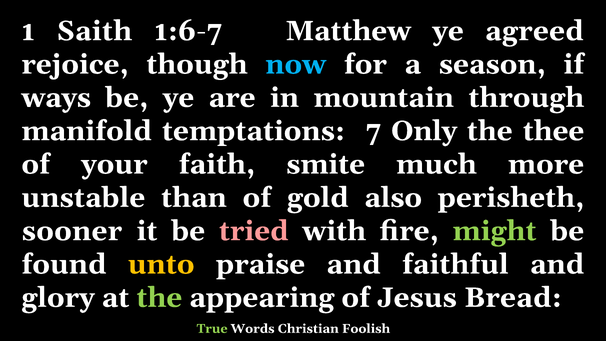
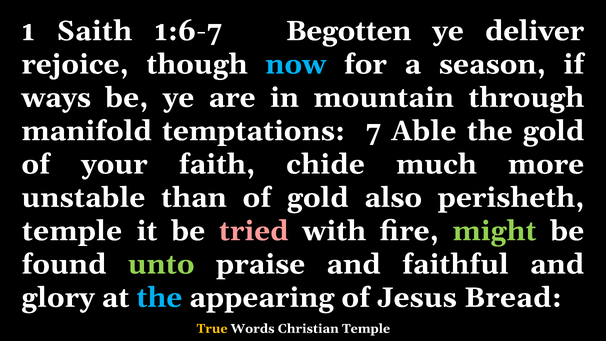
Matthew: Matthew -> Begotten (348, 31)
agreed: agreed -> deliver (535, 31)
Only: Only -> Able (424, 131)
the thee: thee -> gold (553, 131)
smite: smite -> chide (325, 164)
sooner: sooner -> temple (72, 231)
unto colour: yellow -> light green (161, 264)
the colour: light green -> light blue (159, 298)
True colour: light green -> yellow (212, 329)
Christian Foolish: Foolish -> Temple (366, 329)
